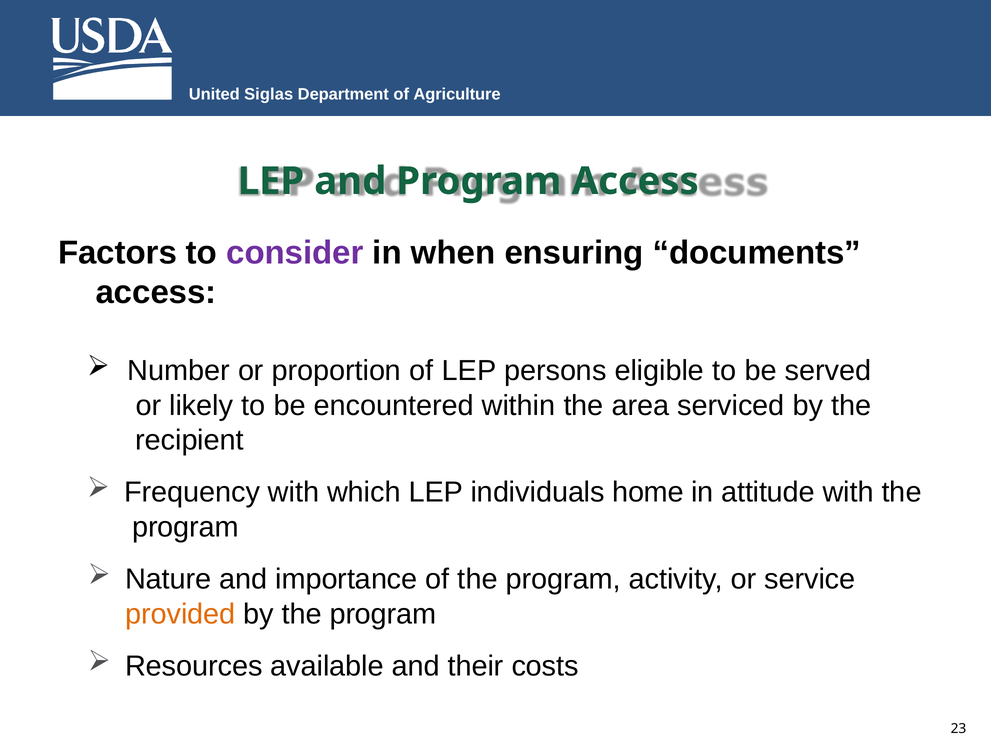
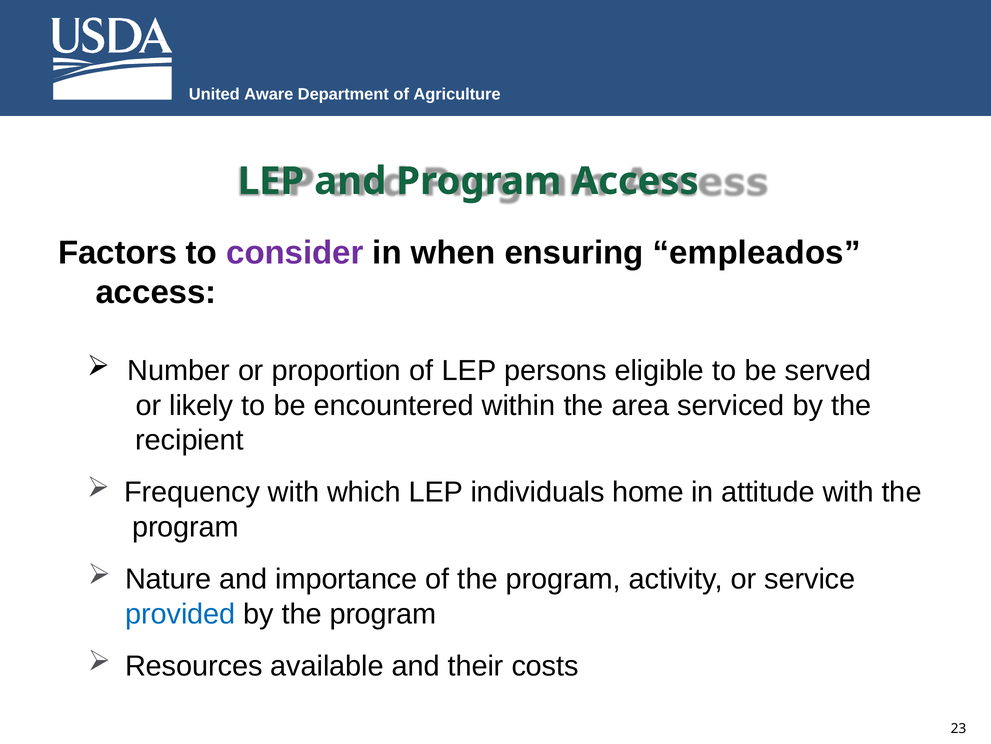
Siglas: Siglas -> Aware (269, 94)
documents: documents -> empleados (757, 253)
provided colour: orange -> blue (180, 613)
